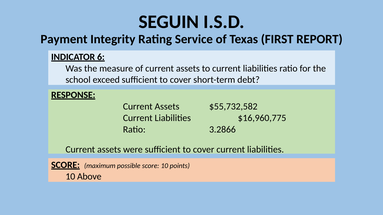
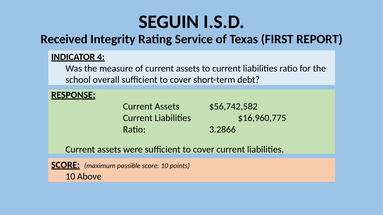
Payment: Payment -> Received (64, 39)
6: 6 -> 4 (101, 57)
exceed: exceed -> overall (106, 80)
$55,732,582: $55,732,582 -> $56,742,582 (233, 107)
